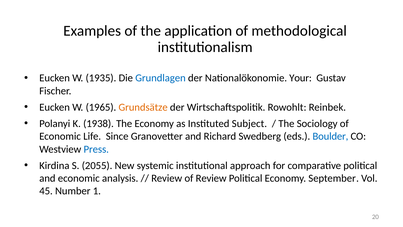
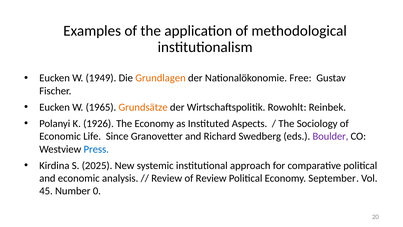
1935: 1935 -> 1949 (101, 78)
Grundlagen colour: blue -> orange (160, 78)
Your: Your -> Free (300, 78)
1938: 1938 -> 1926 (99, 123)
Subject: Subject -> Aspects (250, 123)
Boulder colour: blue -> purple (330, 136)
2055: 2055 -> 2025 (97, 165)
1: 1 -> 0 (97, 191)
